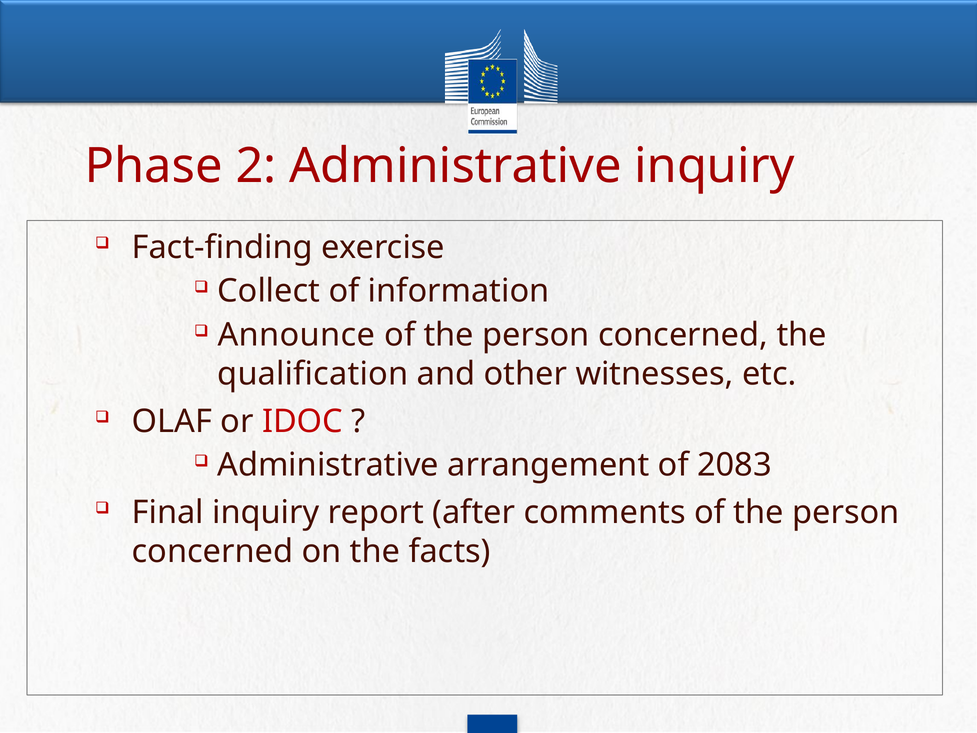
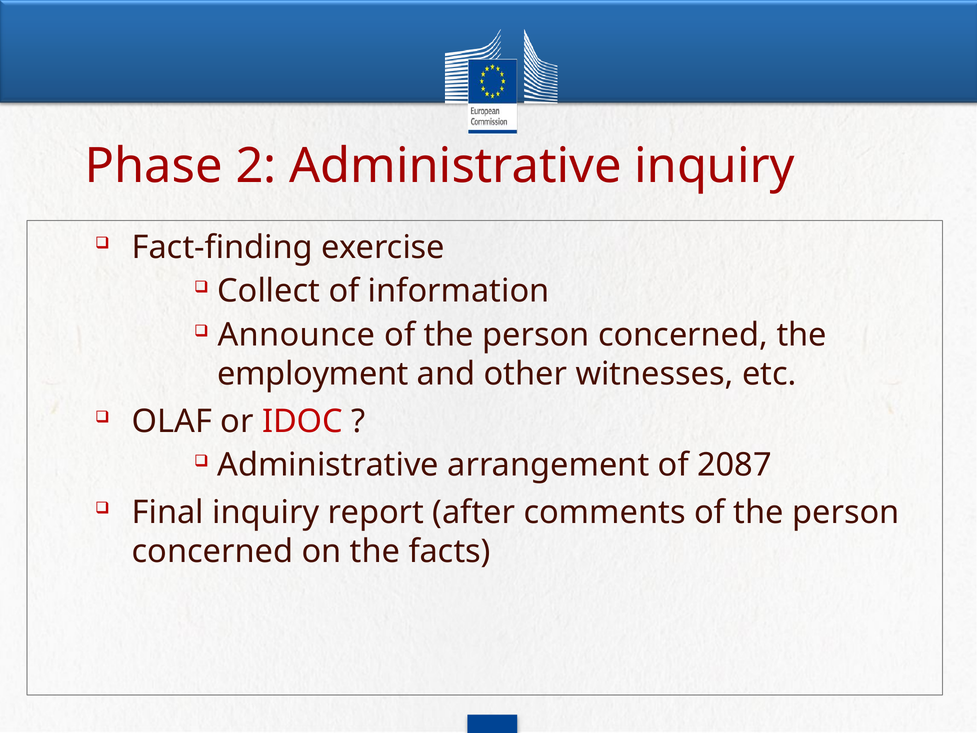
qualification: qualification -> employment (313, 374)
2083: 2083 -> 2087 (734, 465)
